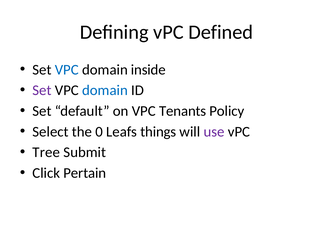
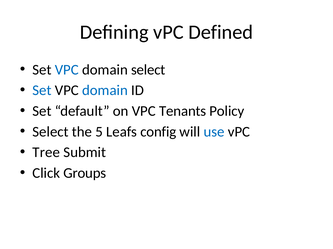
domain inside: inside -> select (148, 70)
Set colour: purple -> blue (42, 91)
0: 0 -> 5 (99, 132)
things: things -> config (158, 132)
use colour: purple -> blue (214, 132)
Pertain: Pertain -> Groups (85, 173)
